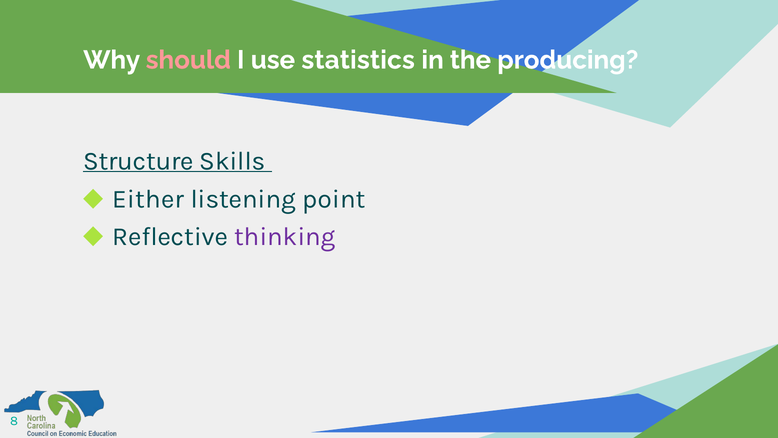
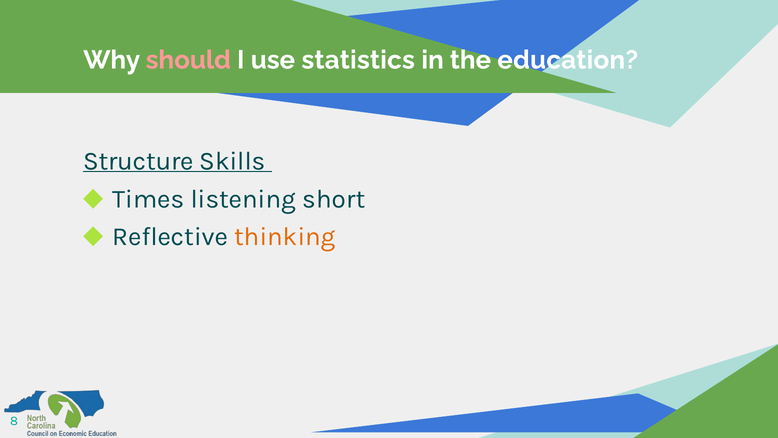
producing: producing -> education (568, 60)
Either: Either -> Times (148, 199)
point: point -> short (334, 199)
thinking colour: purple -> orange (285, 236)
